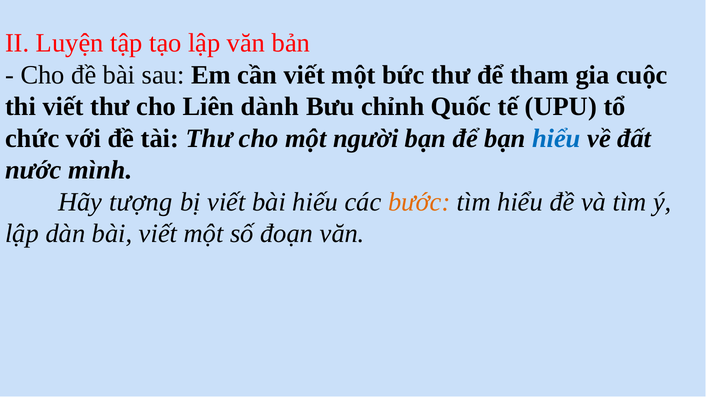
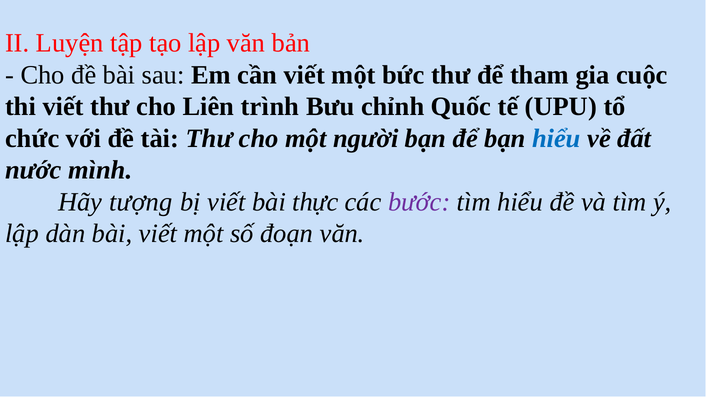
dành: dành -> trình (270, 107)
hiếu: hiếu -> thực (315, 202)
bước colour: orange -> purple (419, 202)
